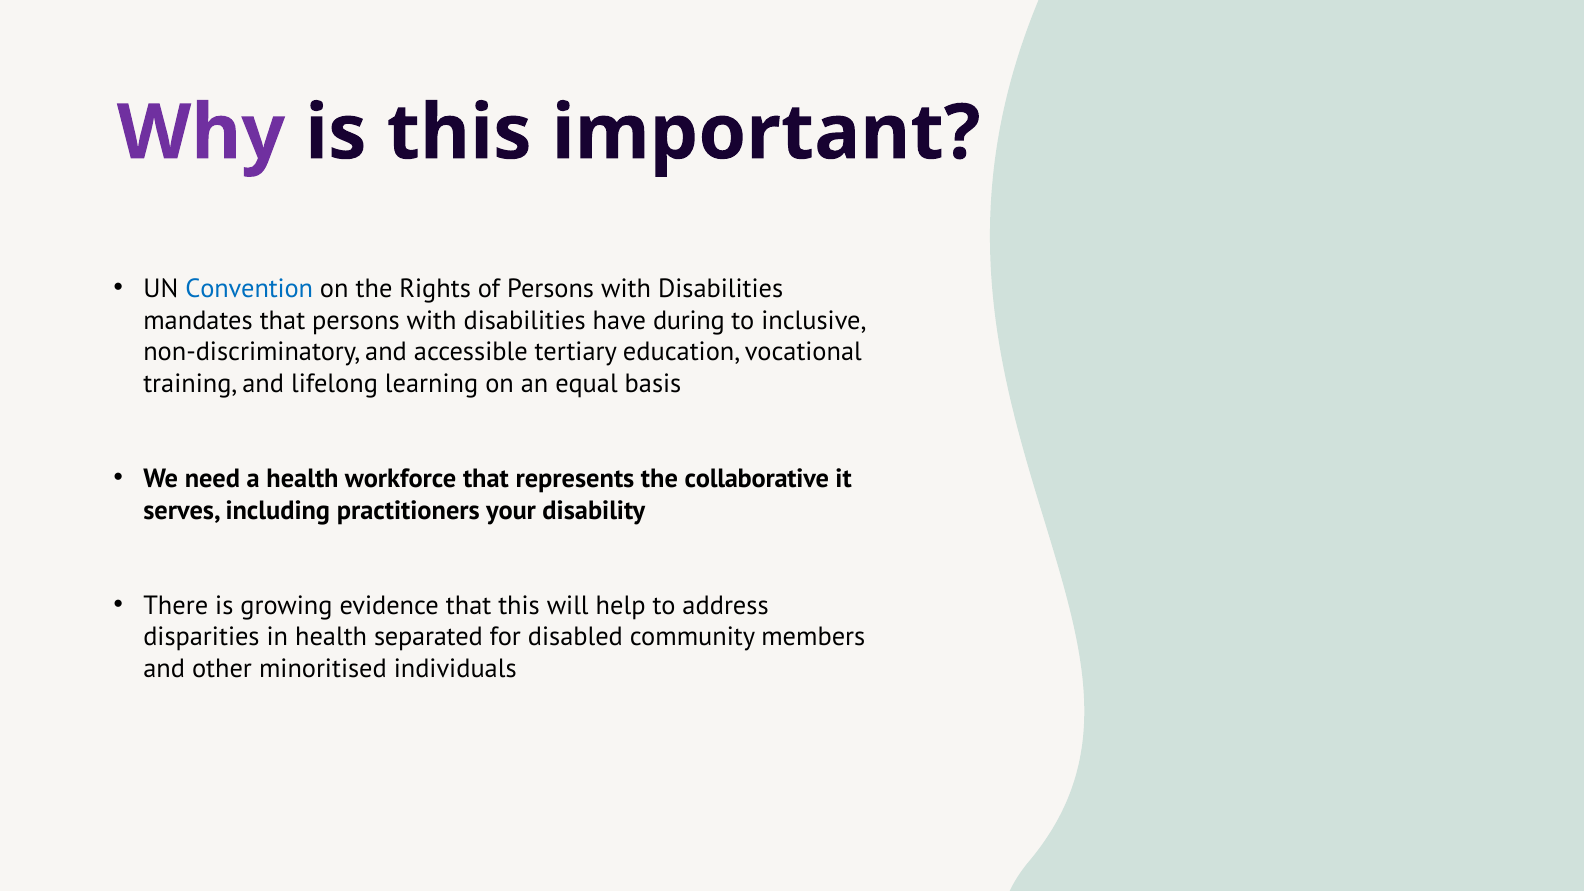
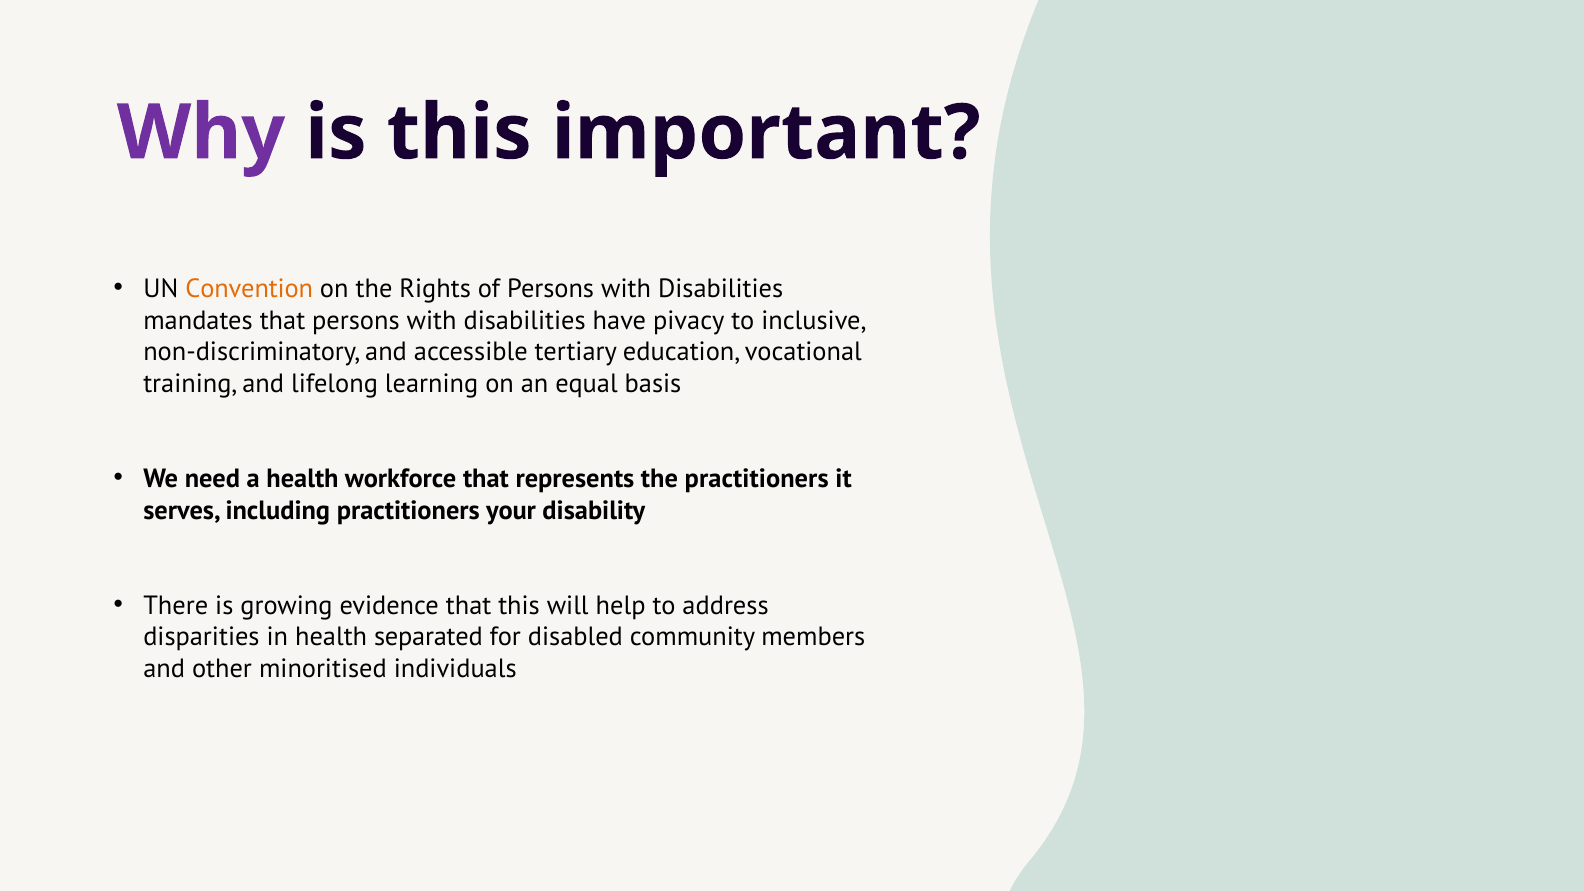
Convention colour: blue -> orange (249, 289)
during: during -> pivacy (689, 320)
the collaborative: collaborative -> practitioners (757, 479)
